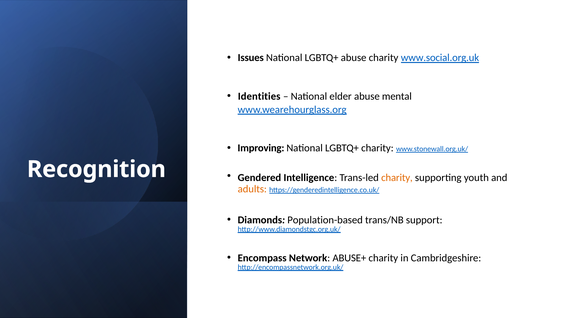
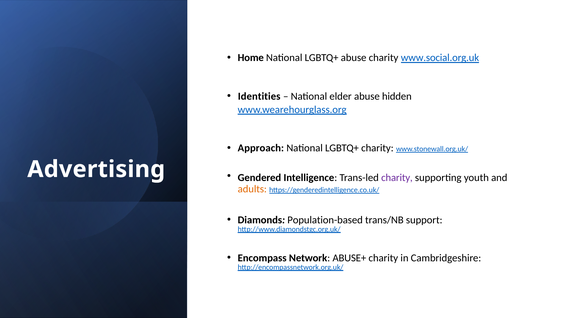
Issues: Issues -> Home (251, 58)
mental: mental -> hidden (397, 96)
Improving: Improving -> Approach (261, 148)
Recognition: Recognition -> Advertising (96, 169)
charity colour: orange -> purple (397, 177)
